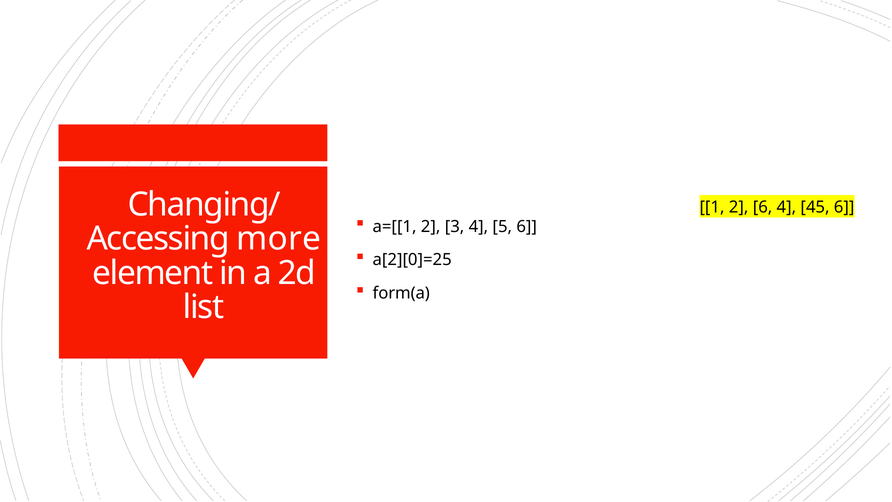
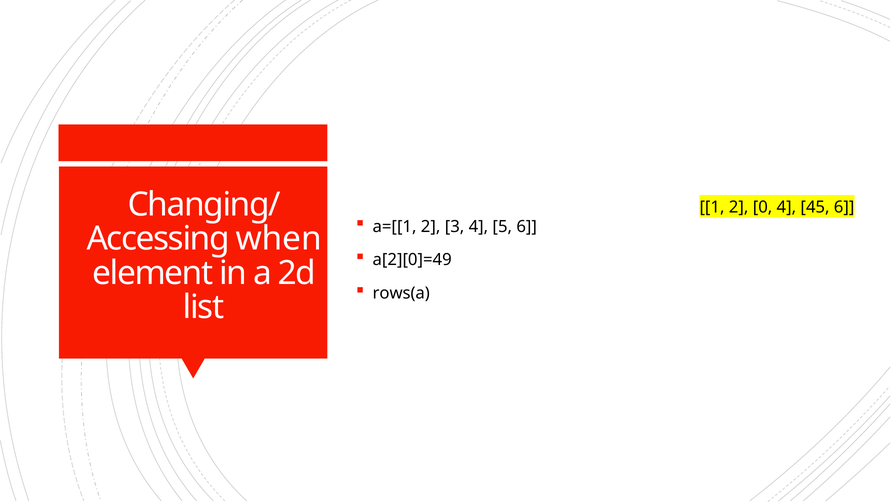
2 6: 6 -> 0 (763, 207)
more: more -> when (279, 239)
a[2][0]=25: a[2][0]=25 -> a[2][0]=49 (412, 260)
form(a: form(a -> rows(a (401, 293)
